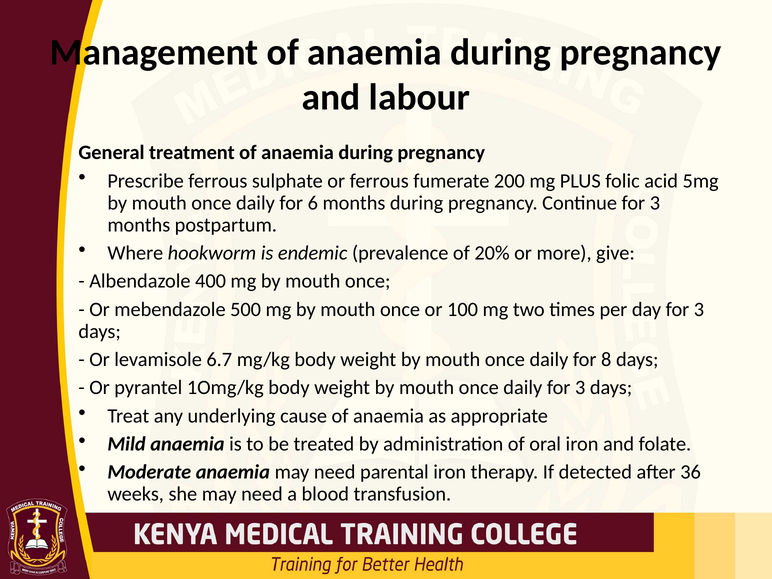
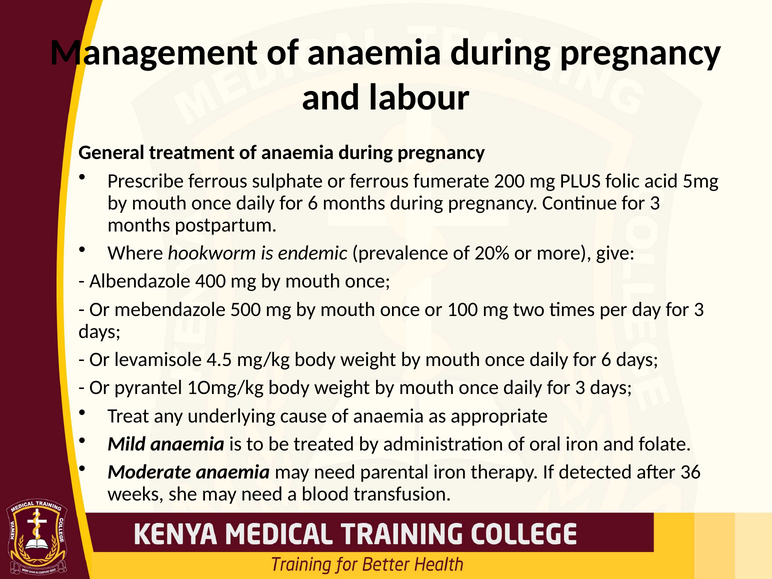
6.7: 6.7 -> 4.5 (219, 360)
8: 8 -> 6 (606, 360)
